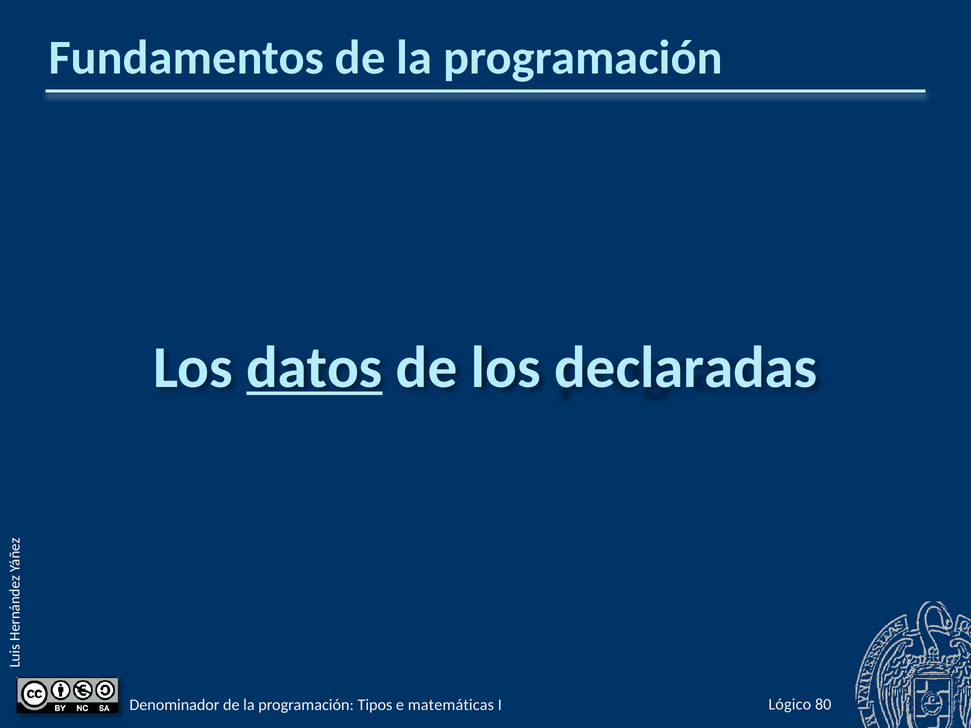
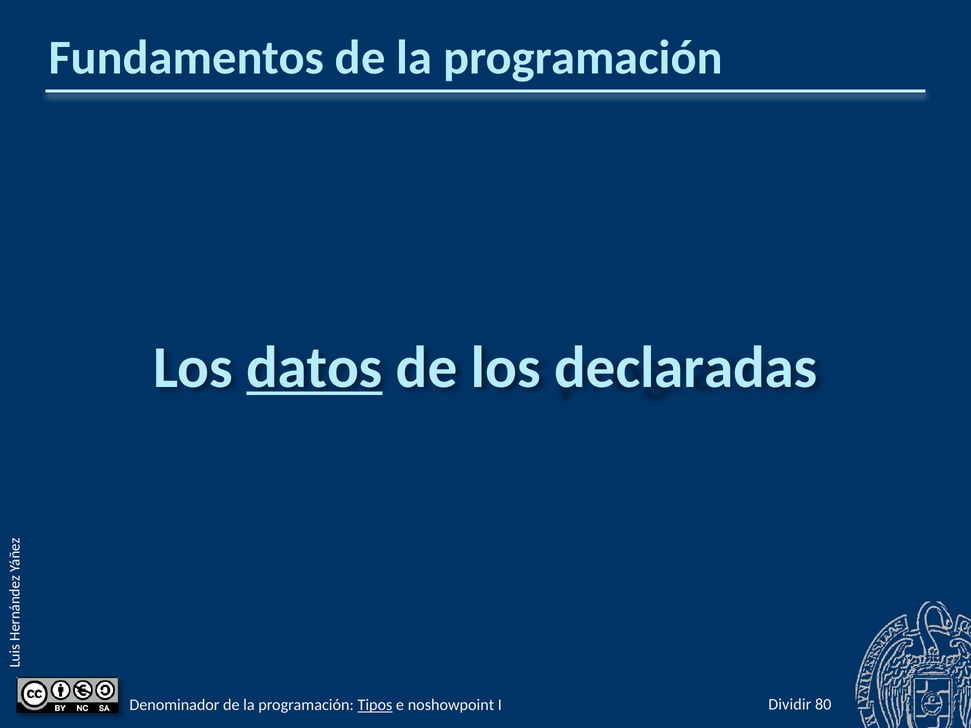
Lógico: Lógico -> Dividir (790, 705)
Tipos underline: none -> present (375, 705)
matemáticas: matemáticas -> noshowpoint (451, 705)
